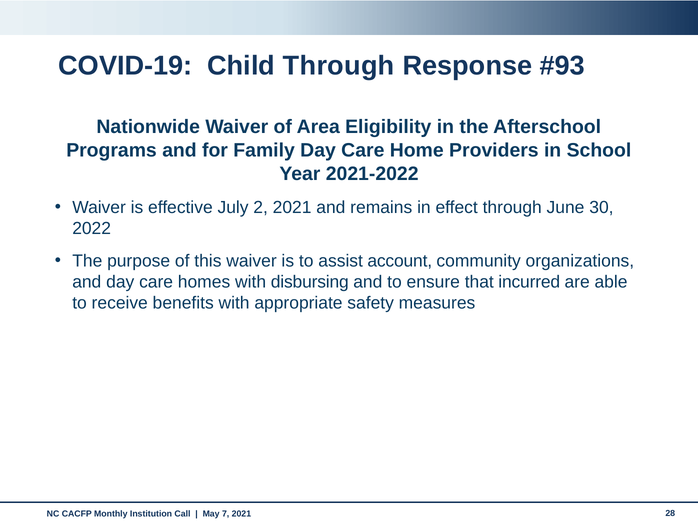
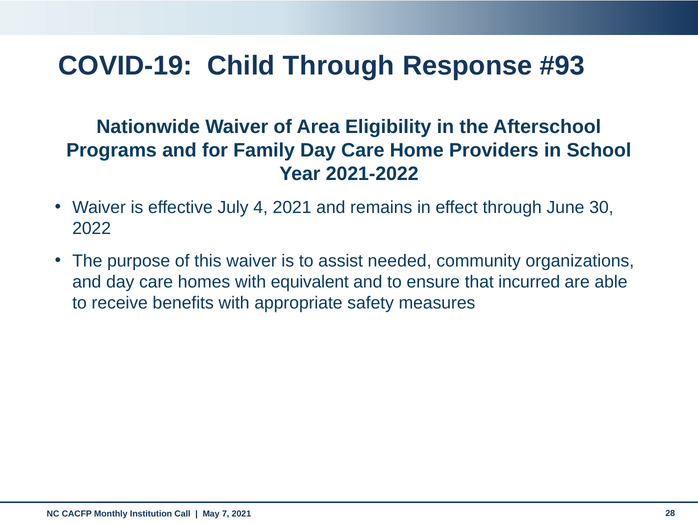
2: 2 -> 4 (261, 207)
account: account -> needed (400, 261)
disbursing: disbursing -> equivalent (310, 282)
